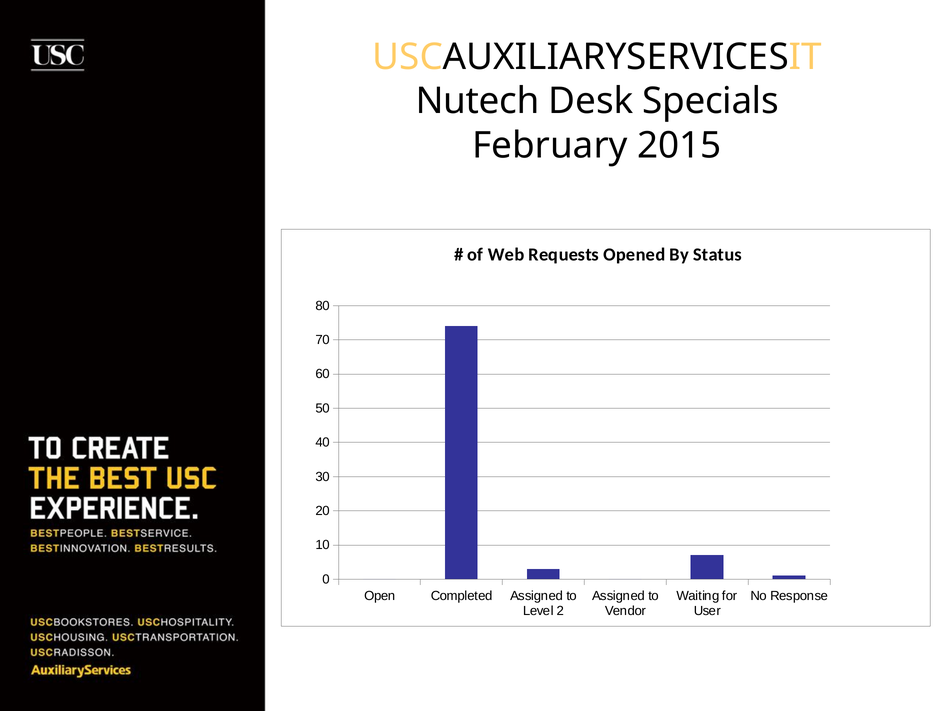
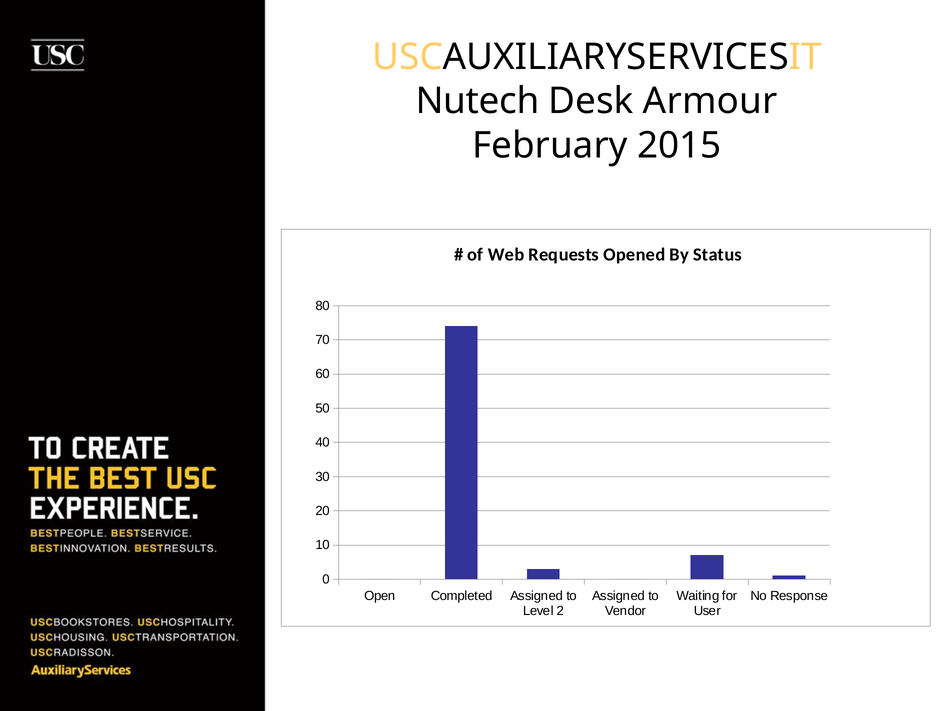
Specials: Specials -> Armour (710, 101)
